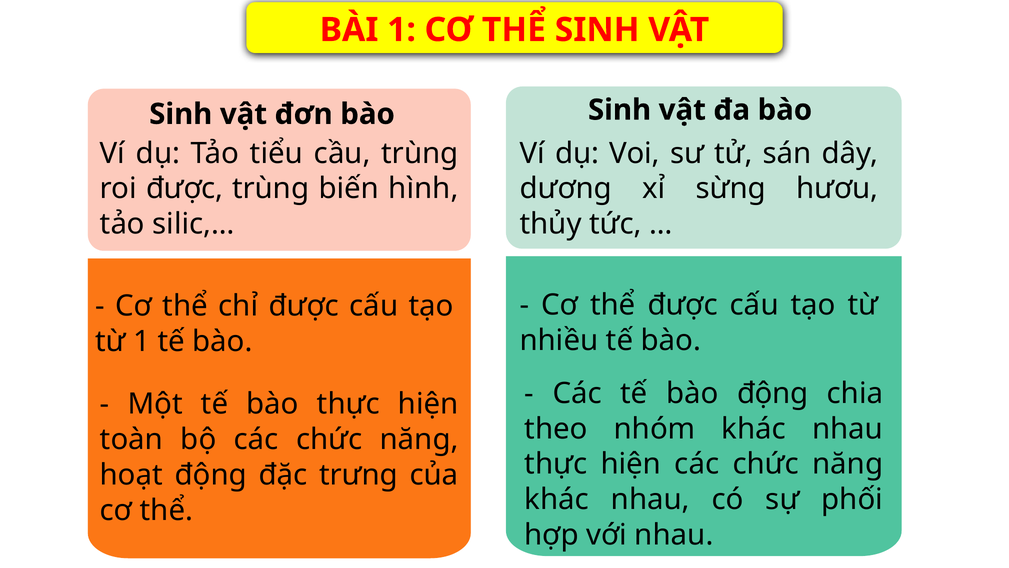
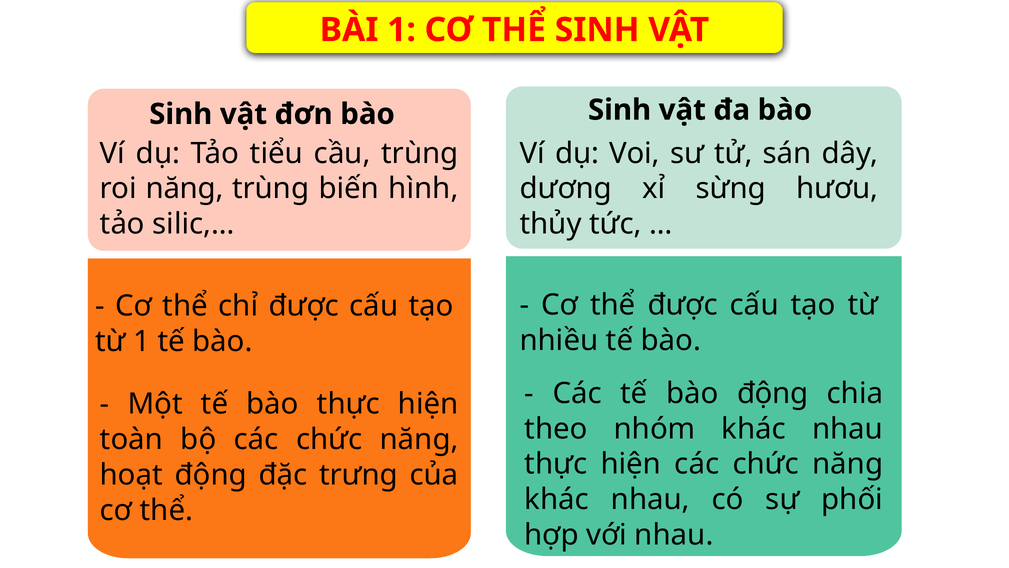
roi được: được -> năng (185, 189)
